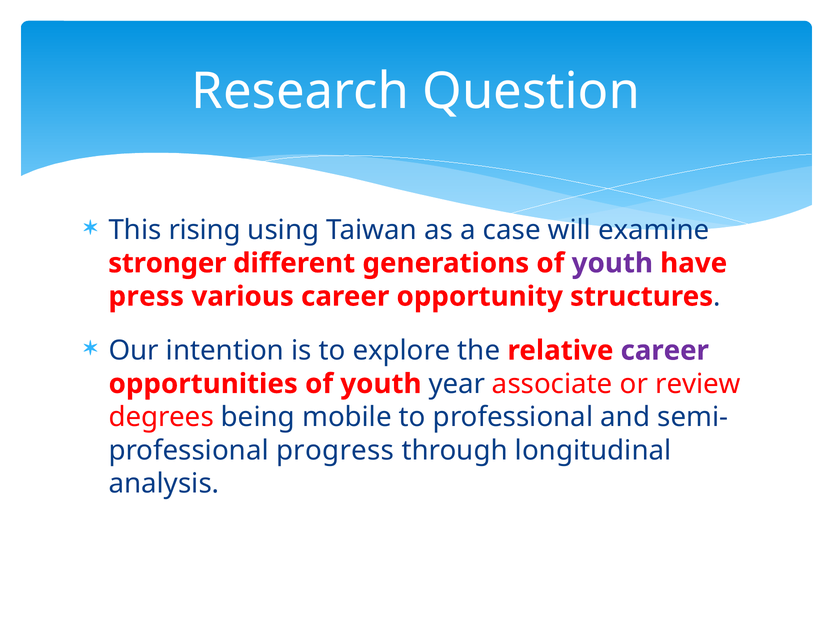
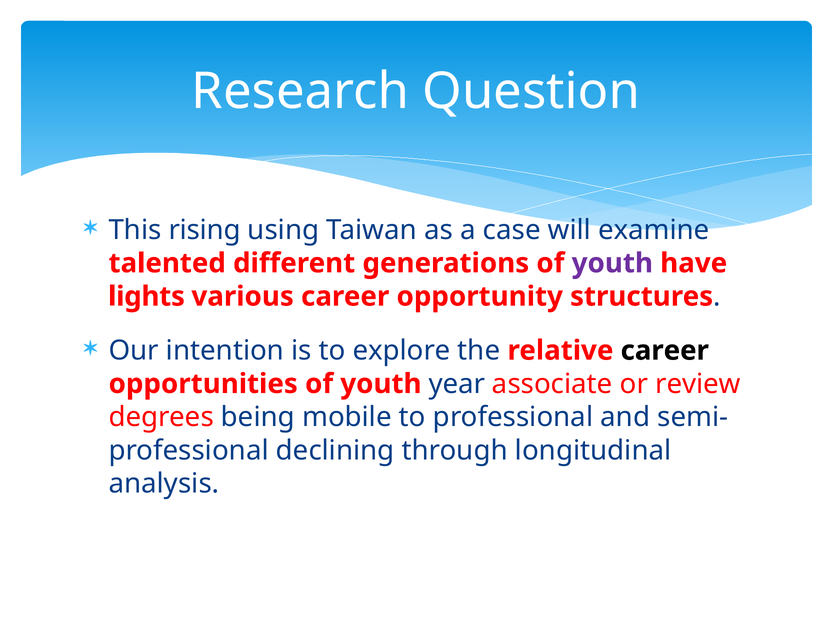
stronger: stronger -> talented (167, 263)
press: press -> lights (147, 296)
career colour: purple -> black (665, 351)
progress: progress -> declining (335, 450)
